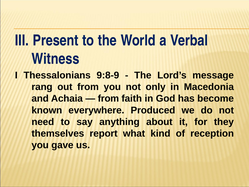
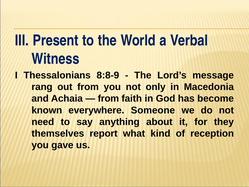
9:8-9: 9:8-9 -> 8:8-9 (108, 75)
Produced: Produced -> Someone (153, 110)
